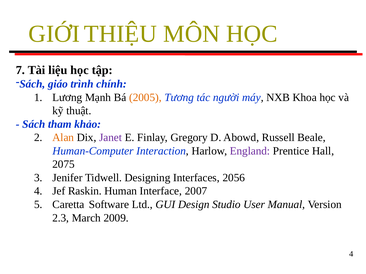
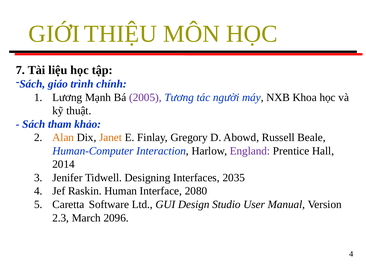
2005 colour: orange -> purple (145, 98)
Janet colour: purple -> orange (111, 138)
2075: 2075 -> 2014 (64, 165)
2056: 2056 -> 2035 (234, 178)
2007: 2007 -> 2080 (196, 191)
2009: 2009 -> 2096 (116, 218)
